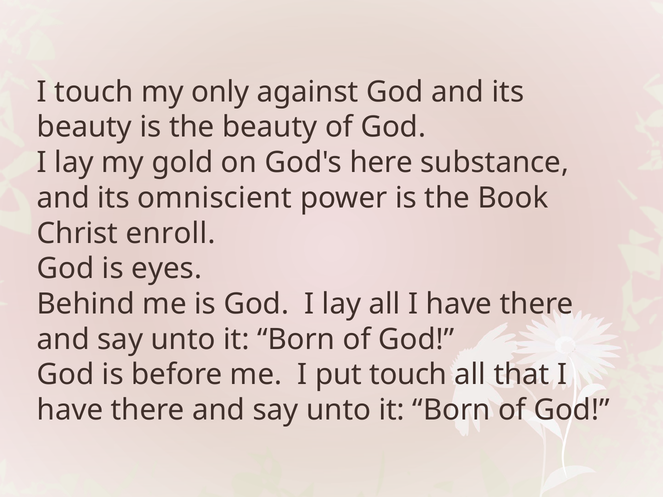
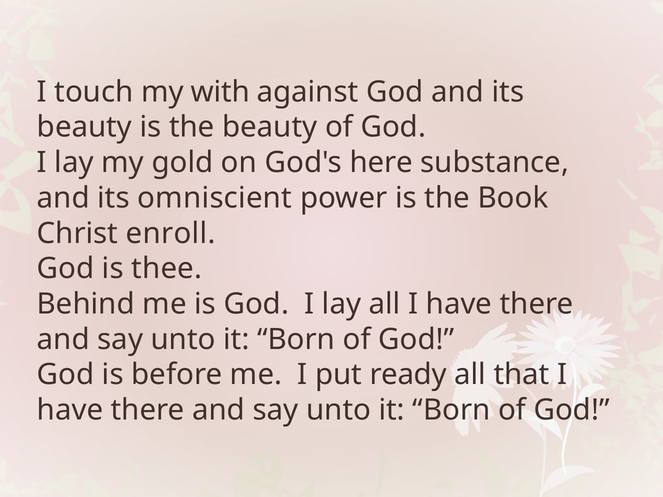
only: only -> with (220, 92)
eyes: eyes -> thee (167, 269)
put touch: touch -> ready (408, 375)
